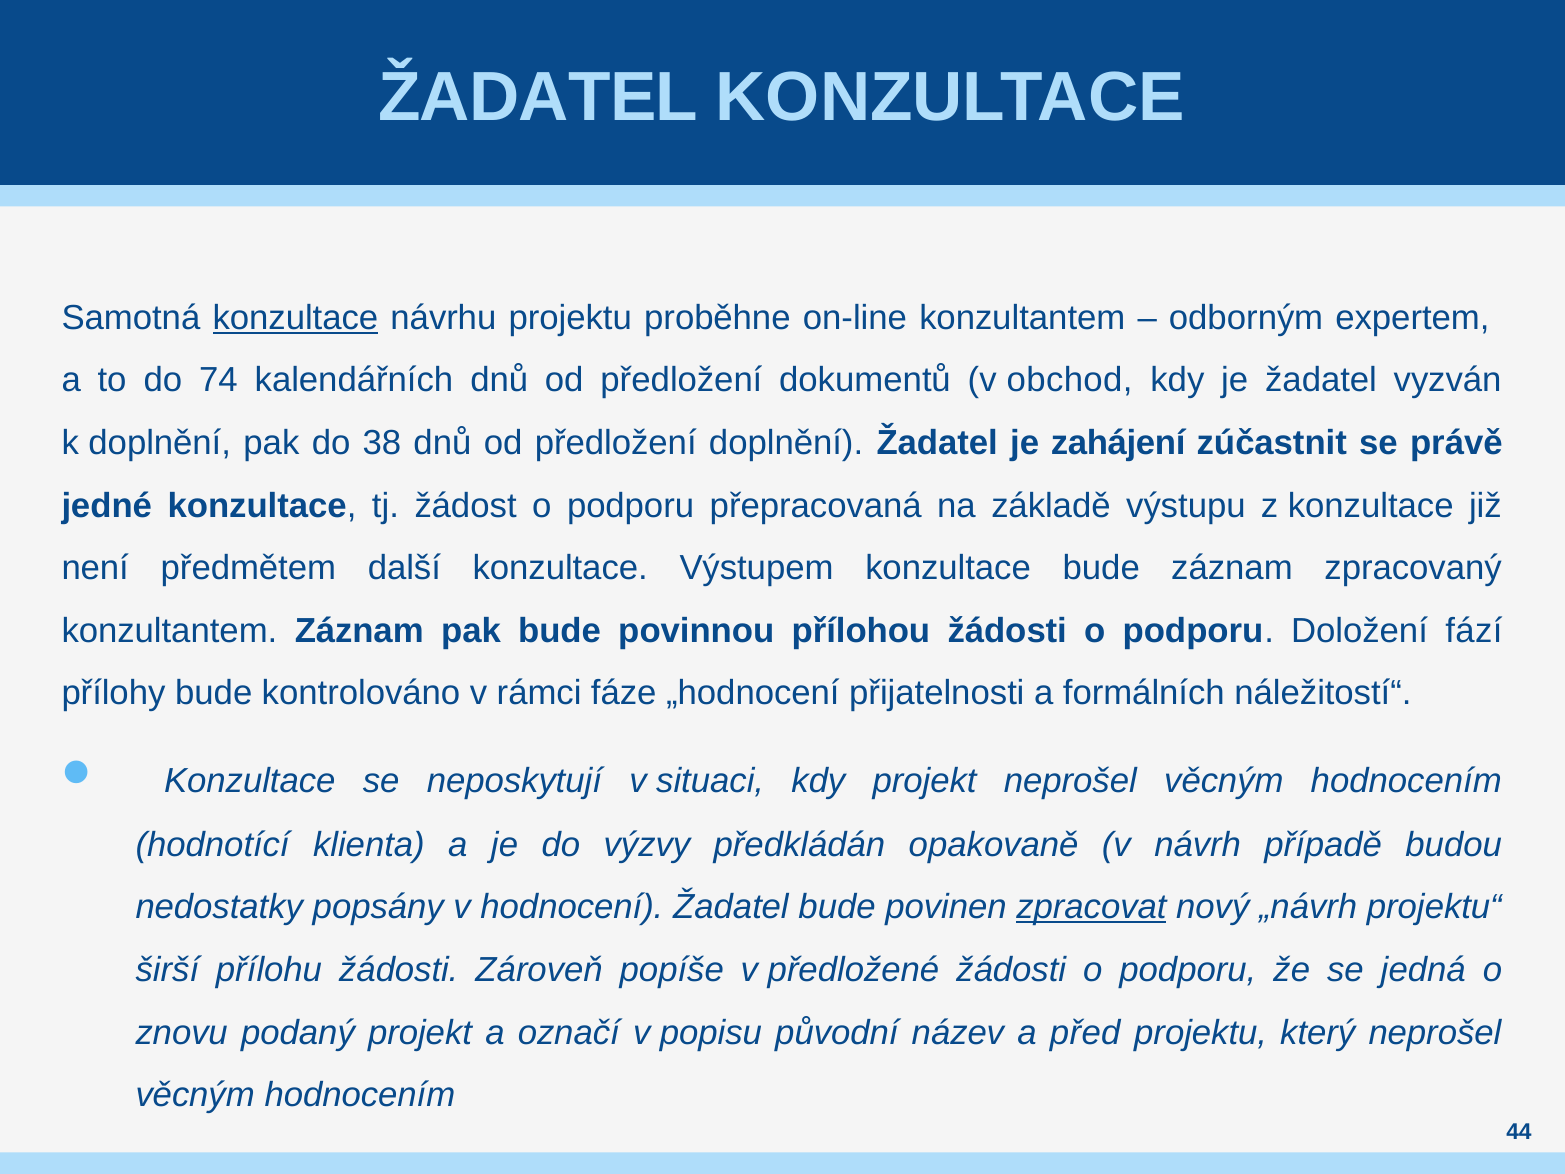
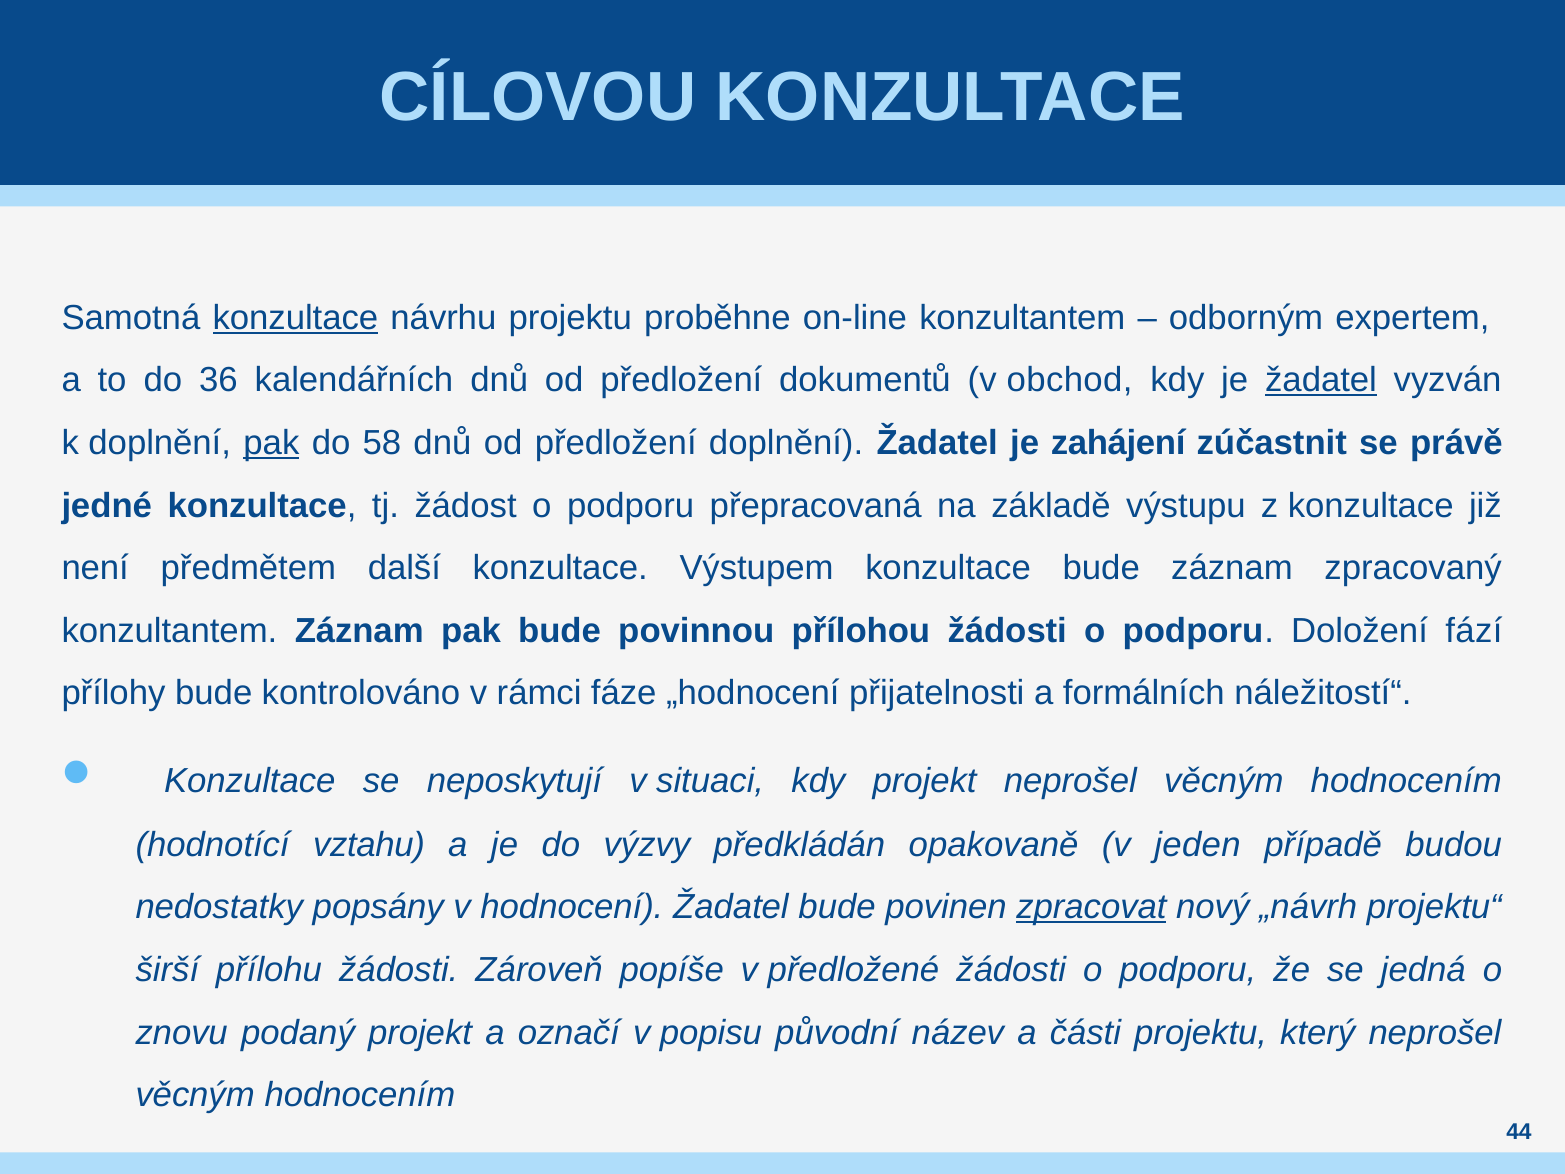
ŽADATEL: ŽADATEL -> CÍLOVOU (538, 97)
74: 74 -> 36 (218, 380)
žadatel underline: none -> present (1321, 380)
pak underline: none -> present (271, 443)
38: 38 -> 58 (382, 443)
klienta: klienta -> vztahu (369, 845)
návrh: návrh -> jeden (1197, 845)
před: před -> části (1085, 1032)
